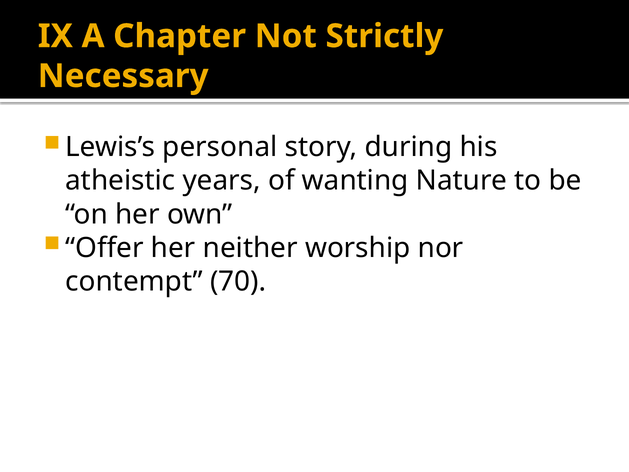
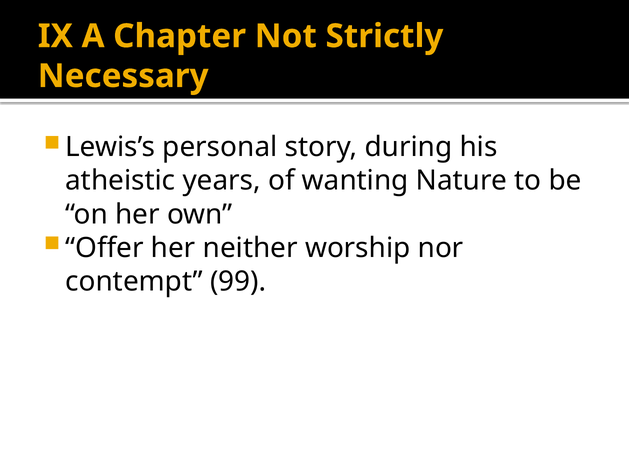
70: 70 -> 99 (238, 281)
